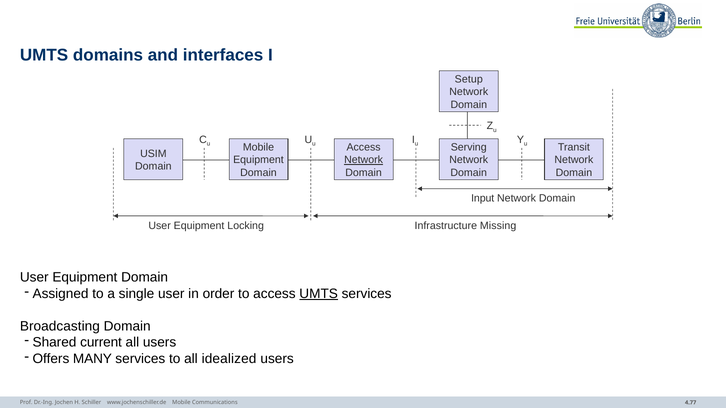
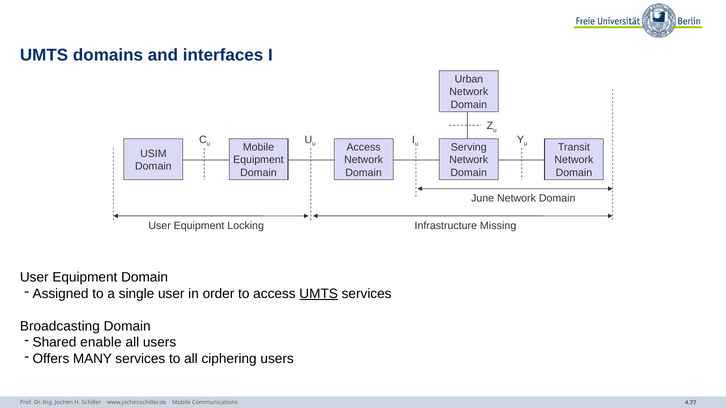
Setup: Setup -> Urban (469, 79)
Network underline: present -> none (364, 160)
Input: Input -> June (483, 199)
current: current -> enable (101, 343)
idealized: idealized -> ciphering (229, 359)
